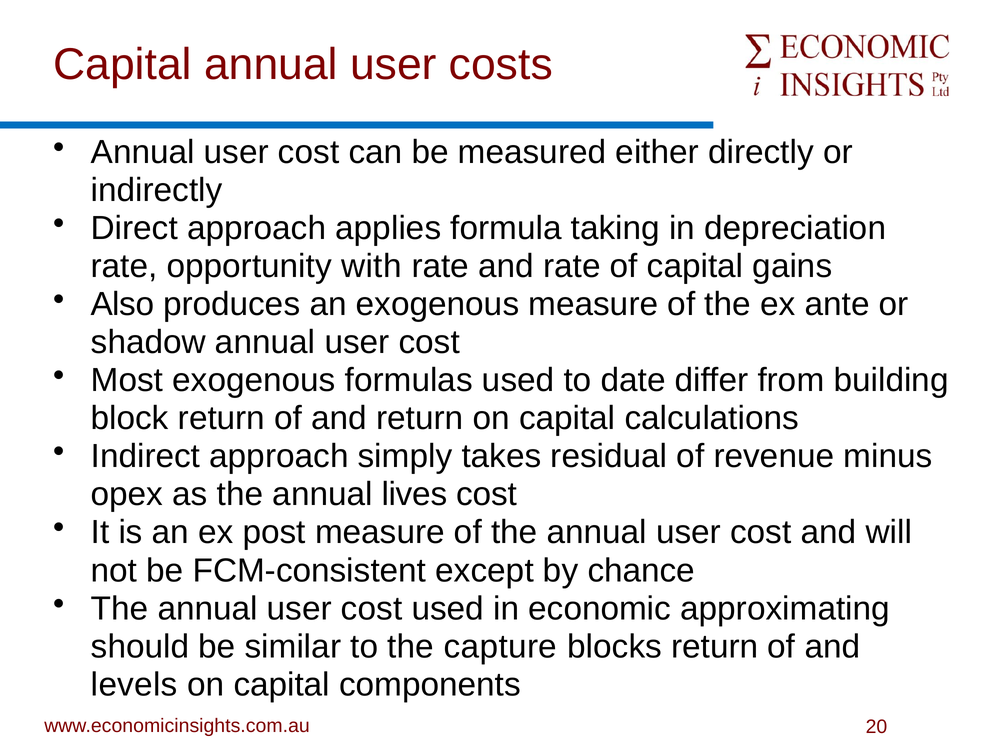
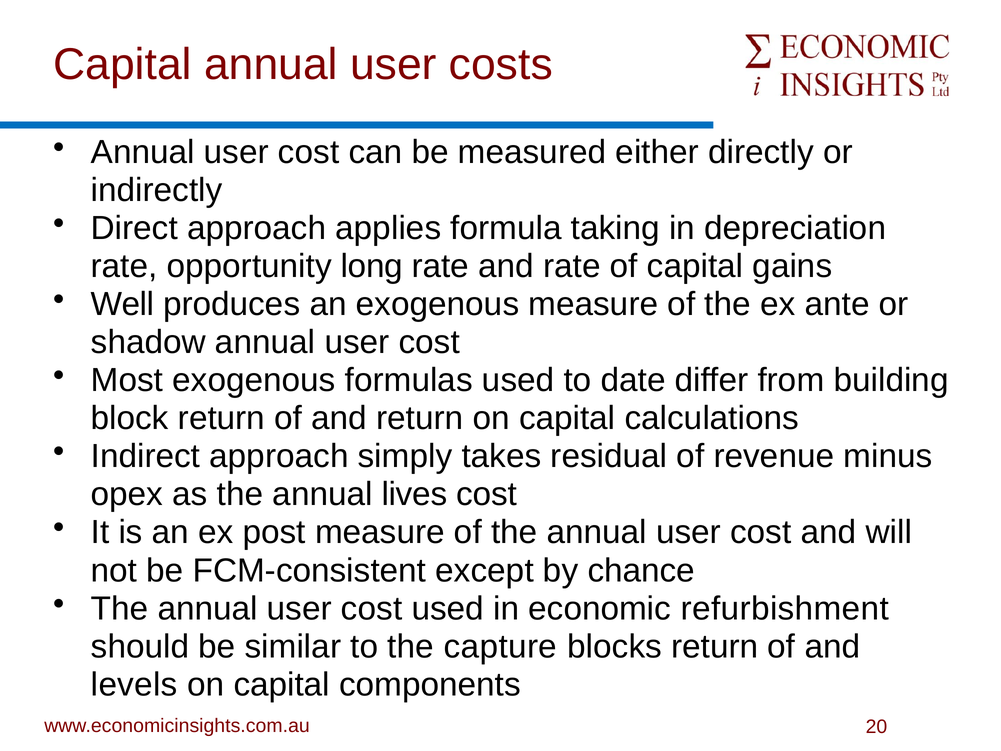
with: with -> long (372, 266)
Also: Also -> Well (122, 304)
approximating: approximating -> refurbishment (785, 608)
